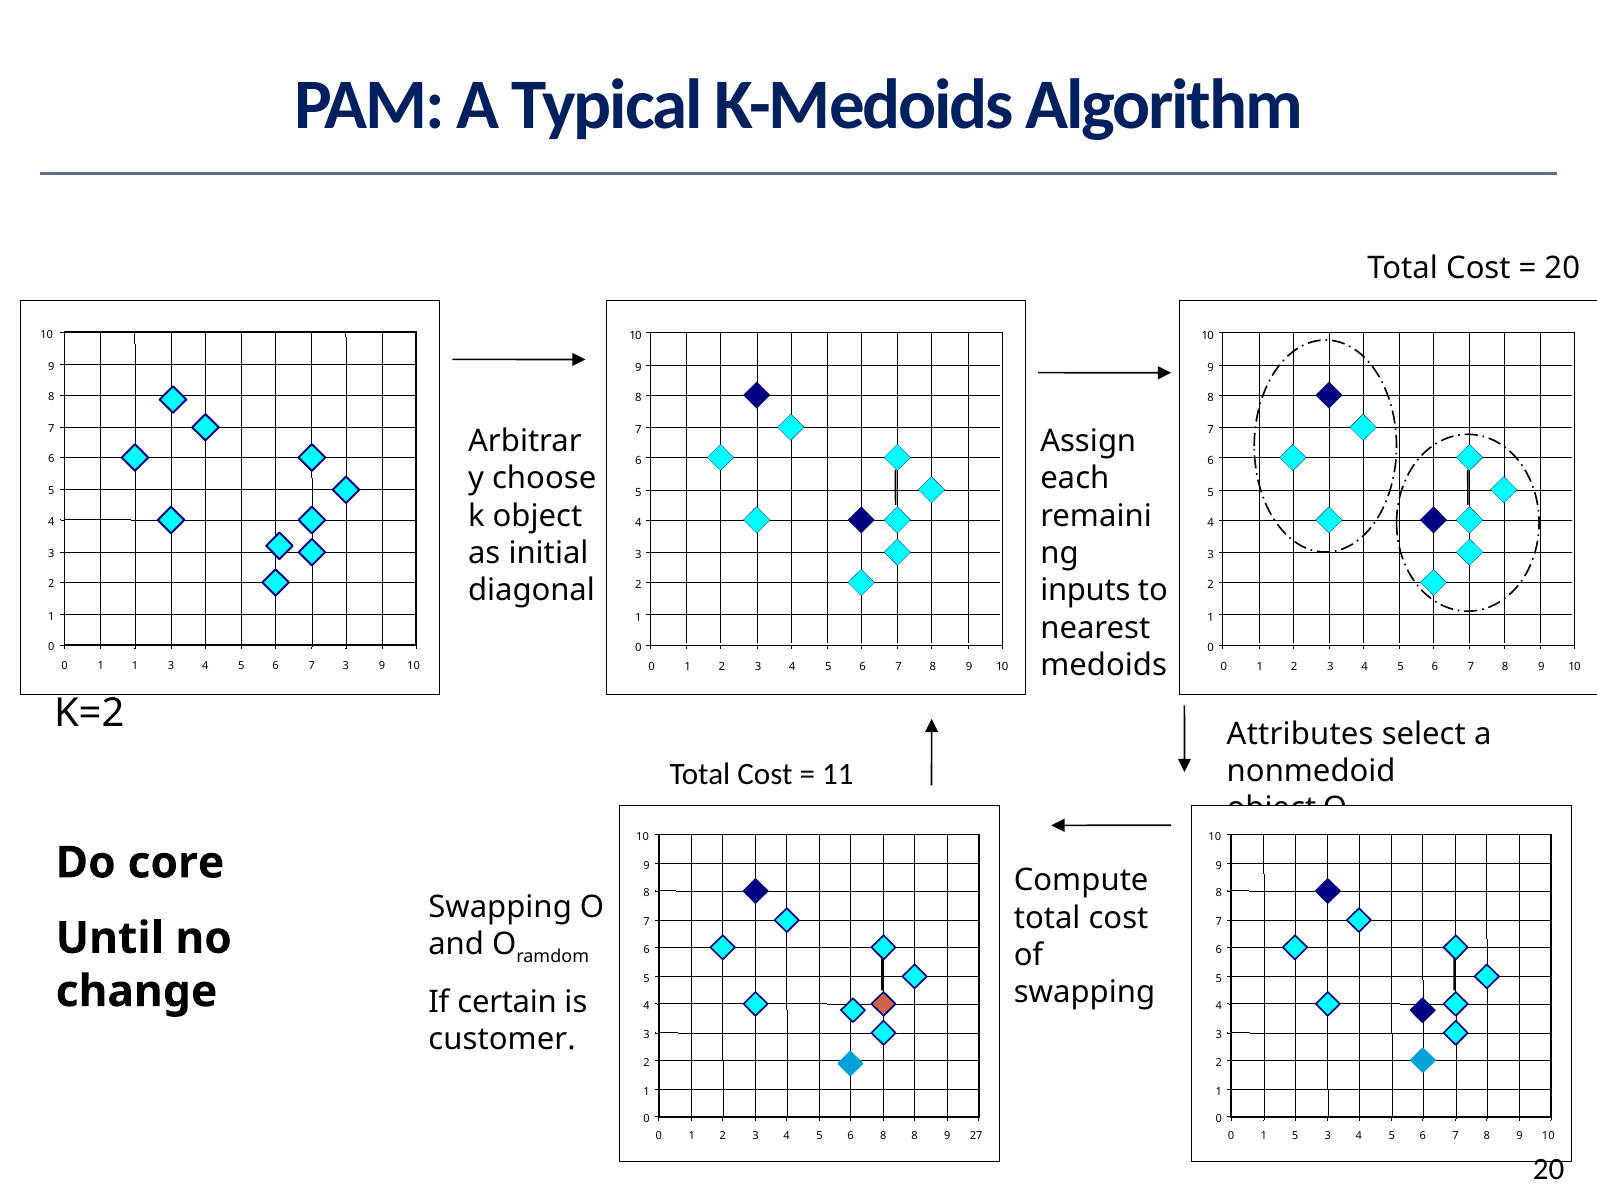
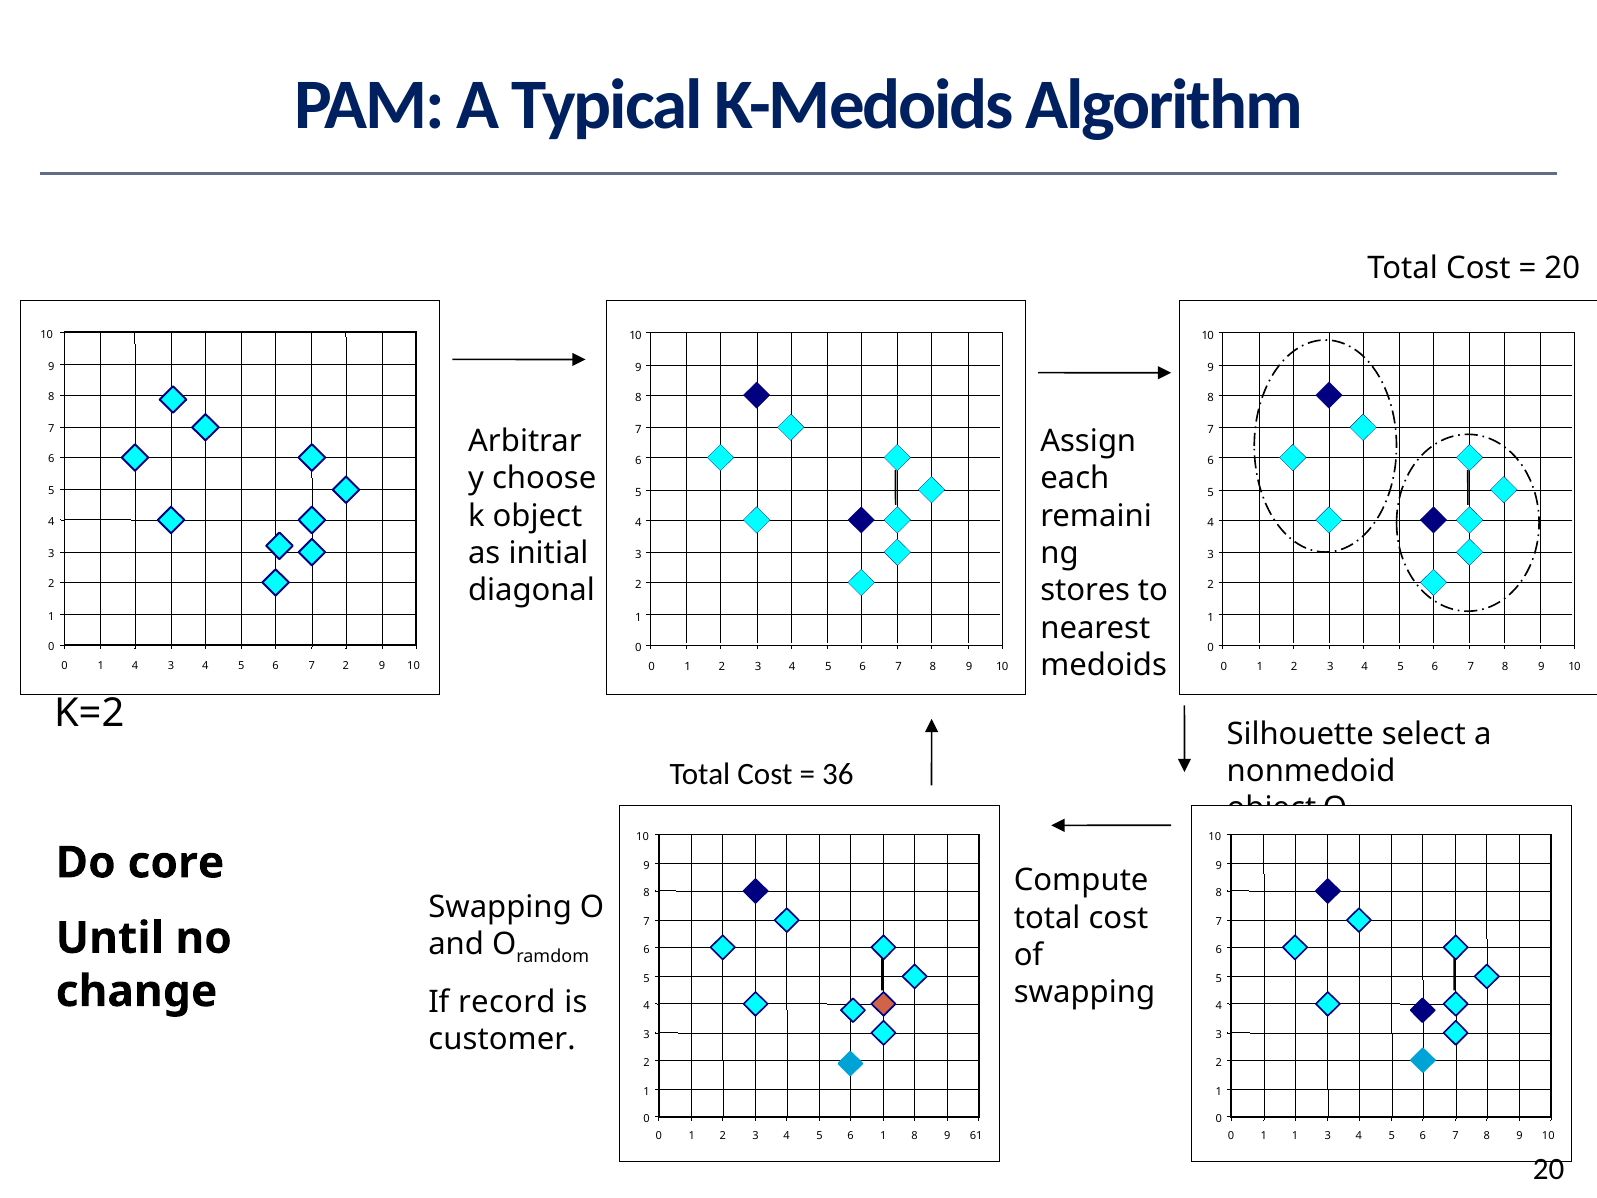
inputs: inputs -> stores (1085, 590)
1 1: 1 -> 4 (135, 665)
7 3: 3 -> 2 (346, 665)
Attributes: Attributes -> Silhouette (1300, 734)
11: 11 -> 36 (838, 774)
certain: certain -> record (507, 1002)
6 8: 8 -> 1 (883, 1136)
27: 27 -> 61 (976, 1136)
1 5: 5 -> 1 (1295, 1136)
